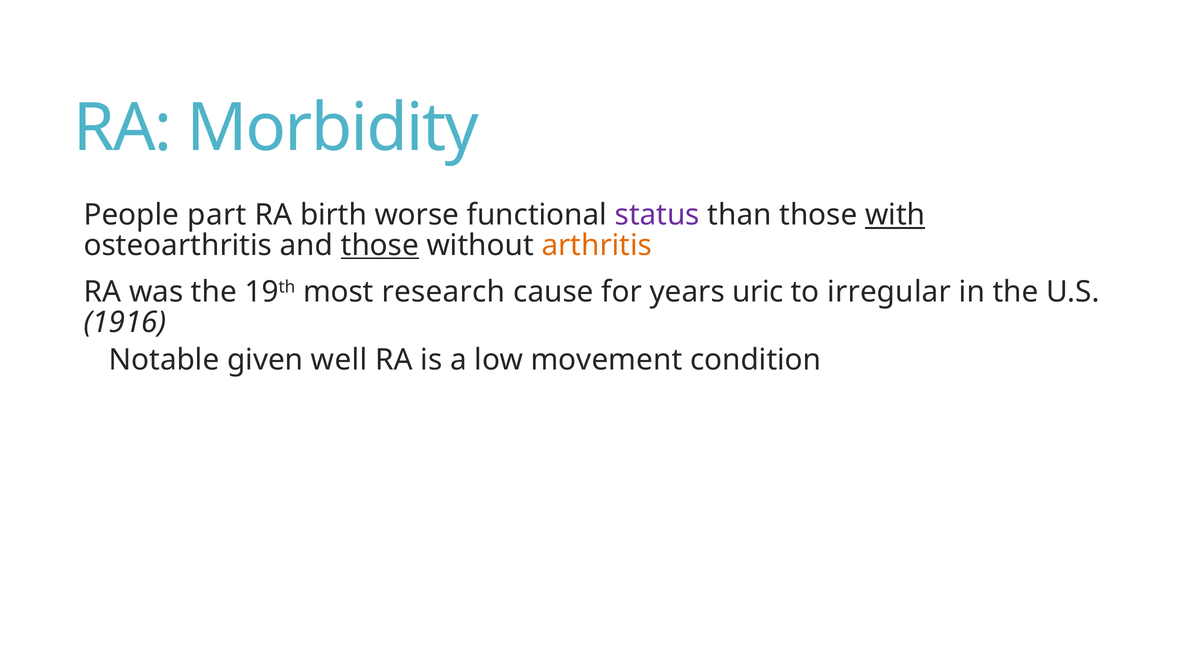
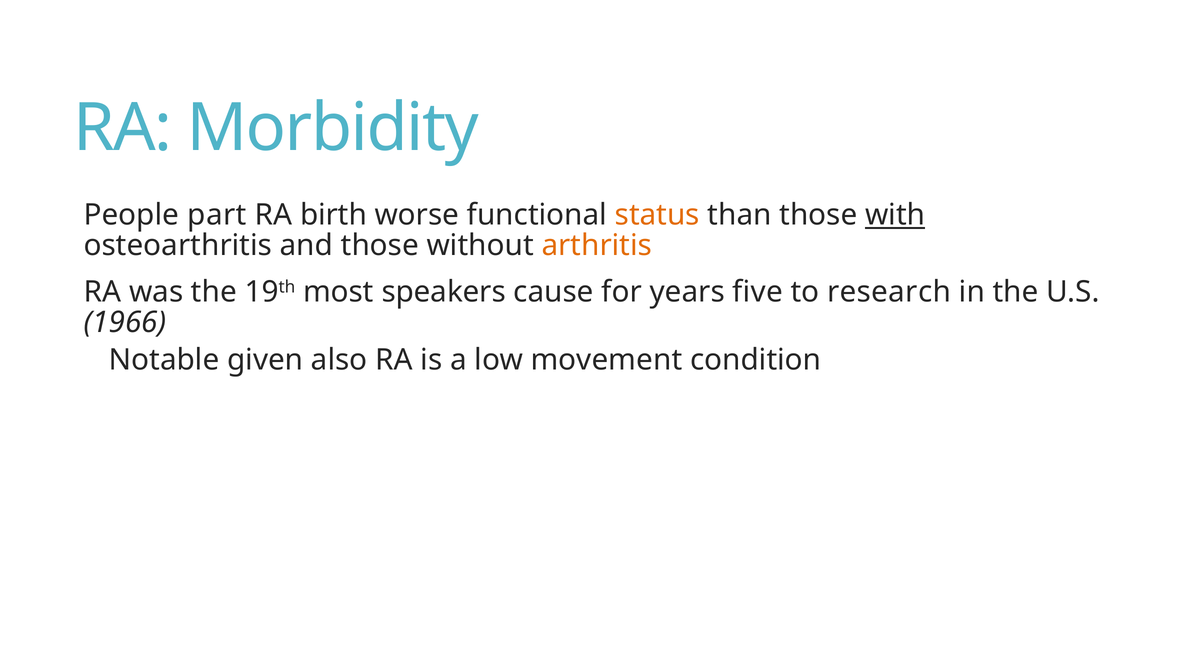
status colour: purple -> orange (657, 215)
those underline: present -> none (380, 245)
research: research -> speakers (444, 292)
uric: uric -> five (758, 292)
irregular: irregular -> research (889, 292)
1916: 1916 -> 1966 (125, 322)
well: well -> also (339, 360)
